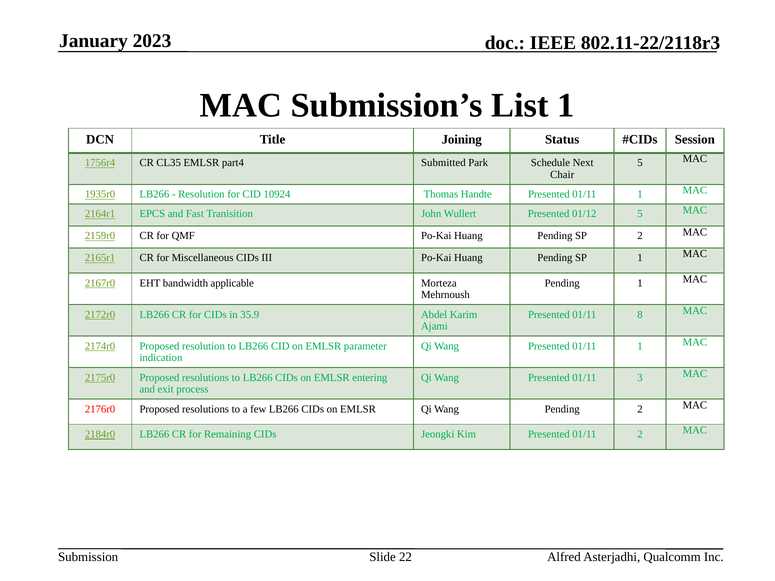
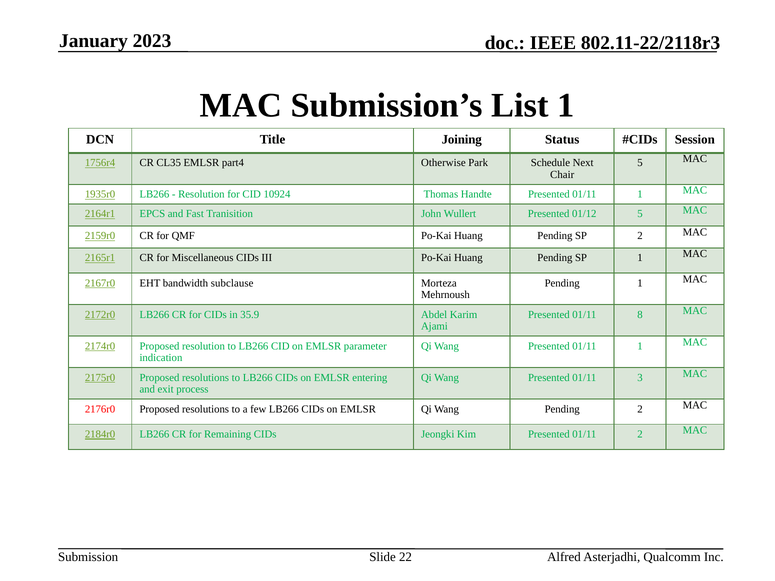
Submitted: Submitted -> Otherwise (443, 163)
applicable: applicable -> subclause (232, 283)
